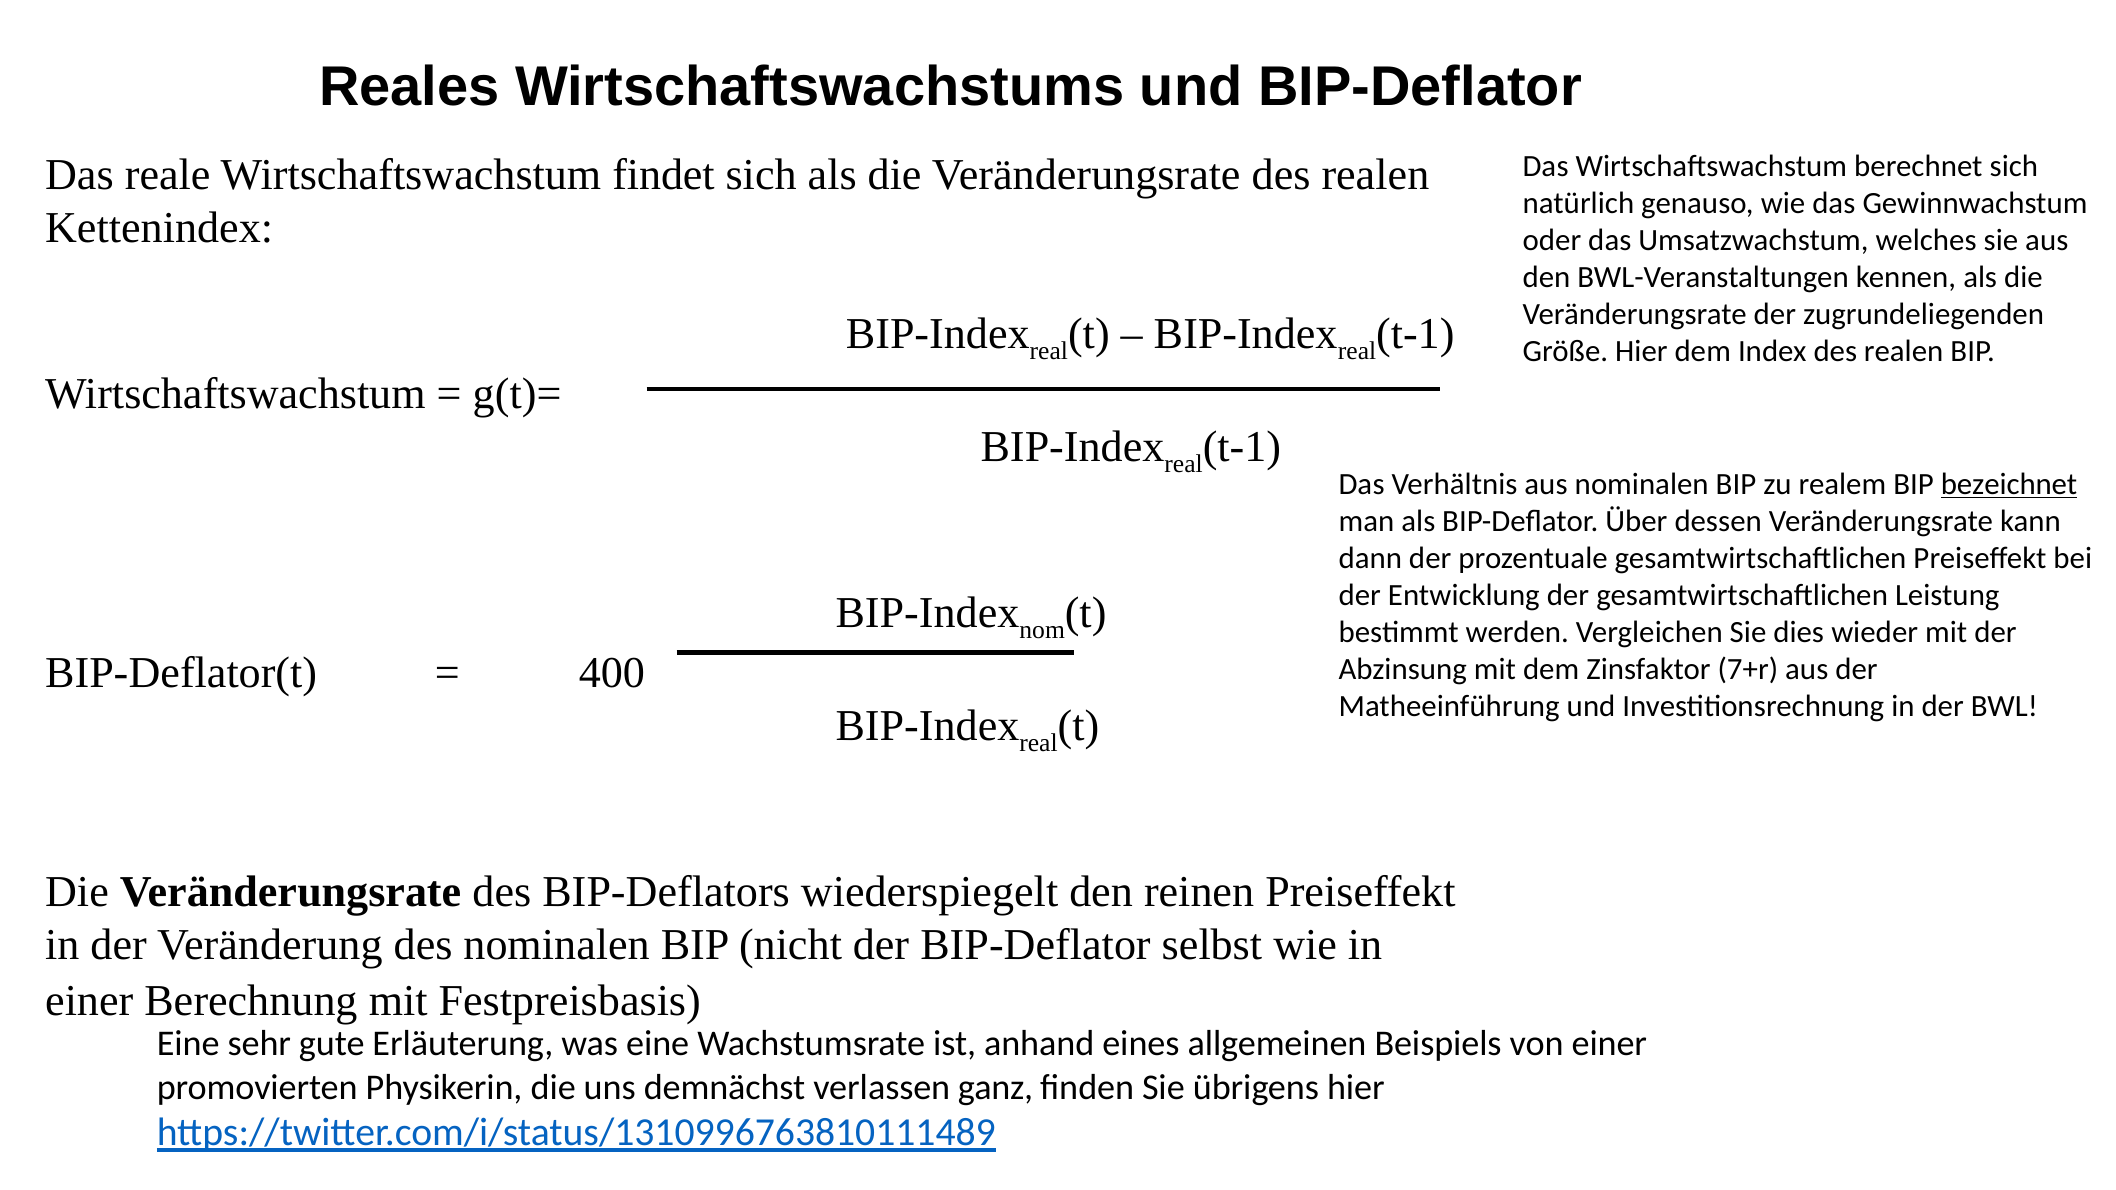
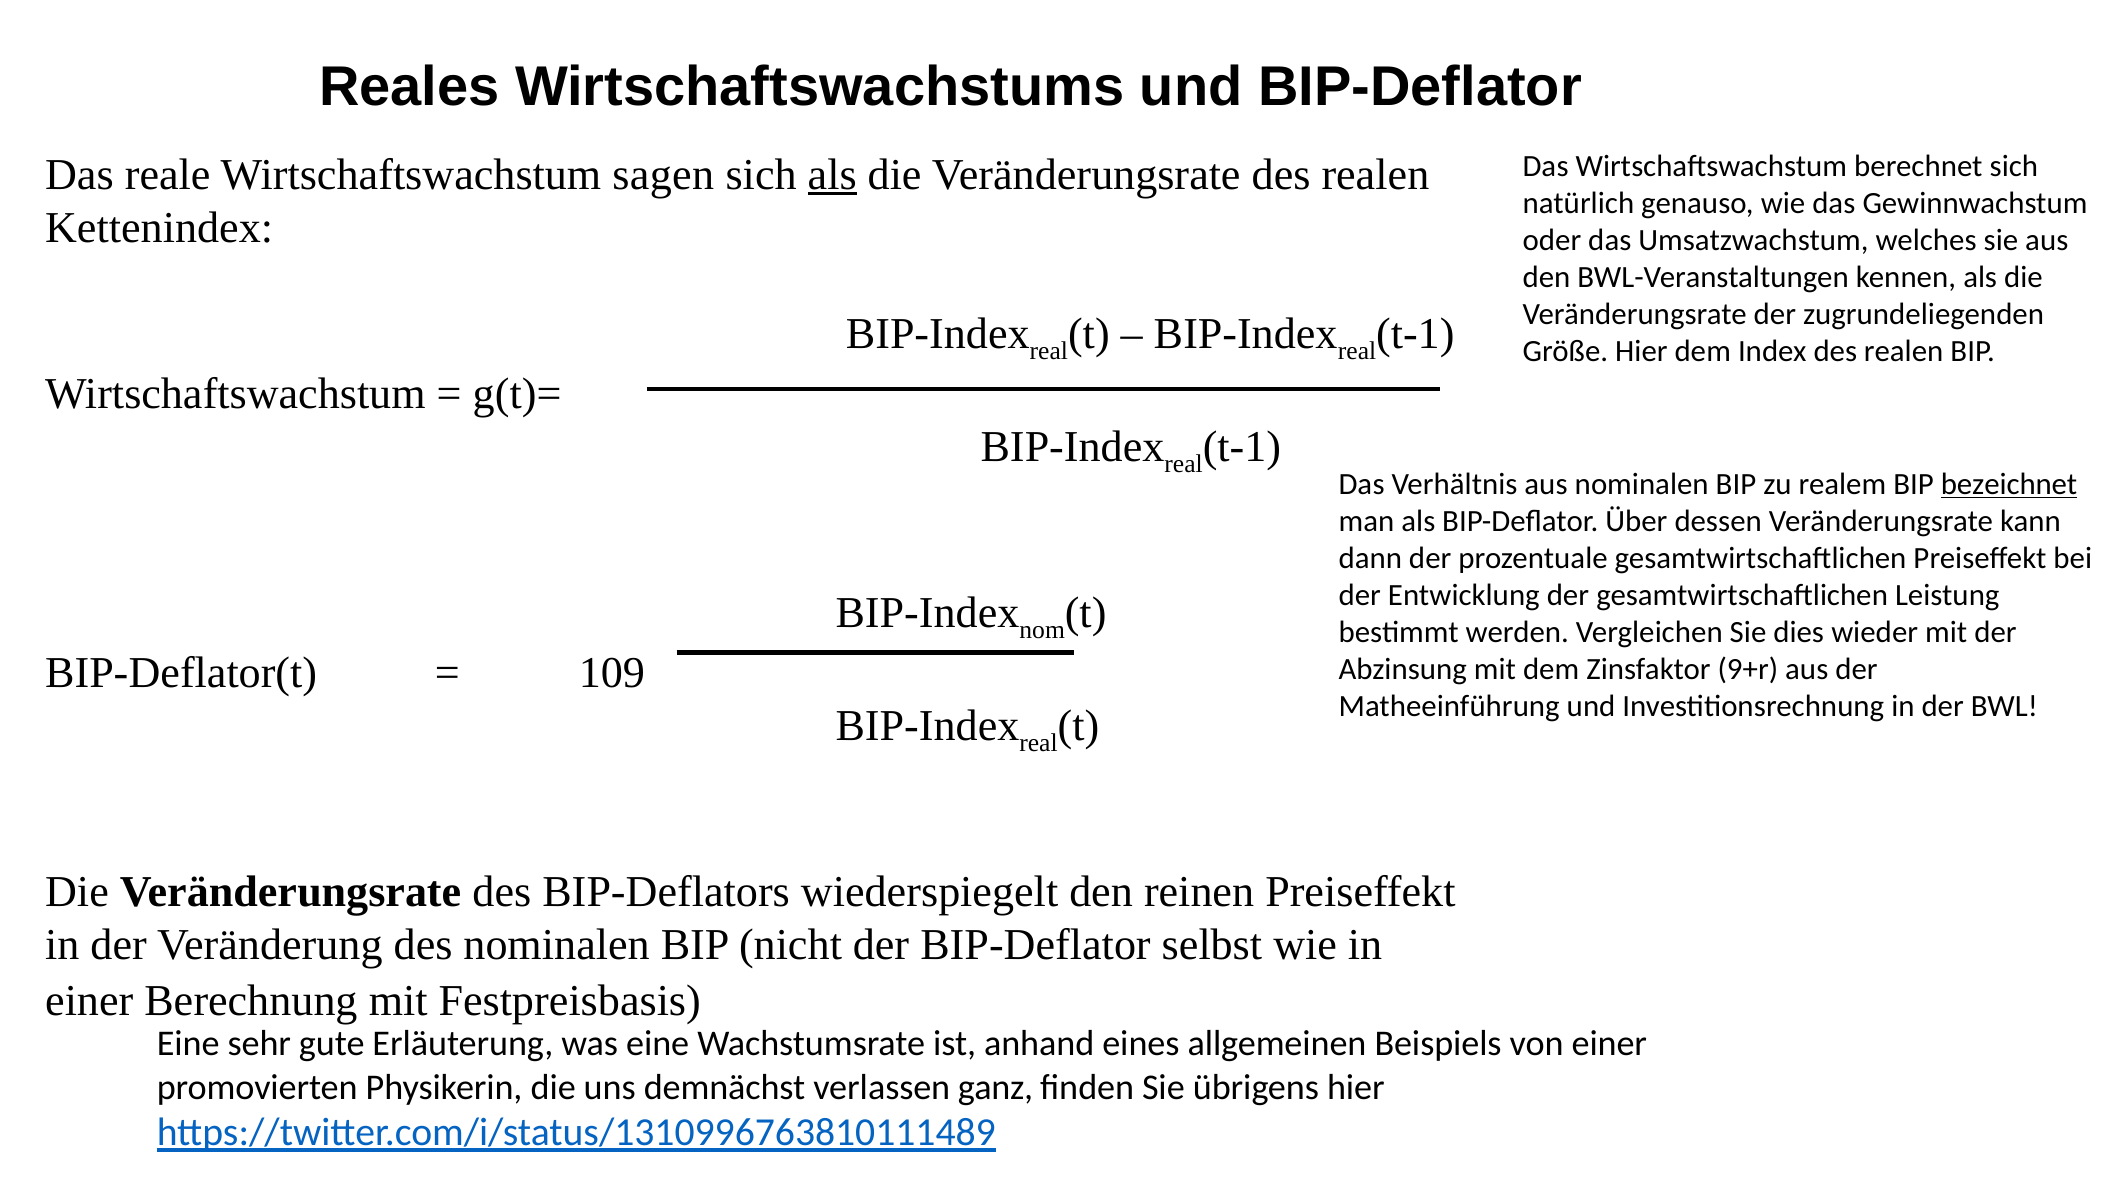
findet: findet -> sagen (663, 175)
als underline: none -> present (832, 175)
400: 400 -> 109 (612, 673)
7+r: 7+r -> 9+r (1748, 670)
